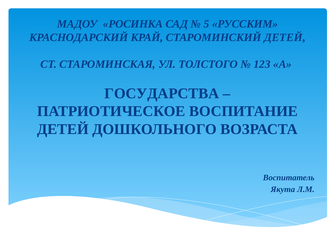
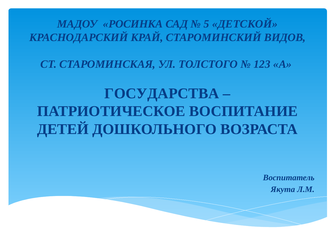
РУССКИМ: РУССКИМ -> ДЕТСКОЙ (245, 24)
СТАРОМИНСКИЙ ДЕТЕЙ: ДЕТЕЙ -> ВИДОВ (285, 37)
